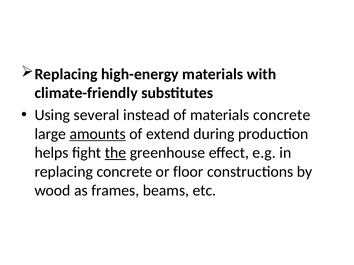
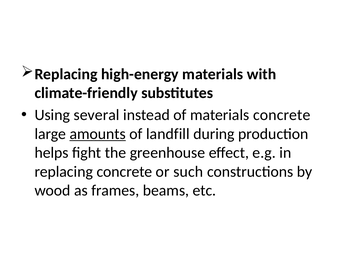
extend: extend -> landfill (168, 134)
the underline: present -> none (116, 153)
floor: floor -> such (188, 172)
